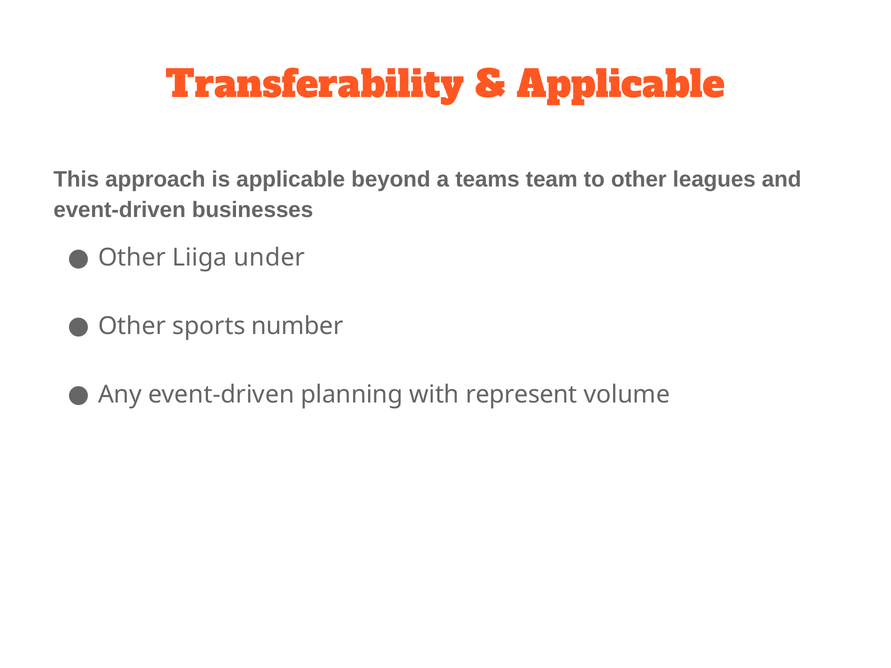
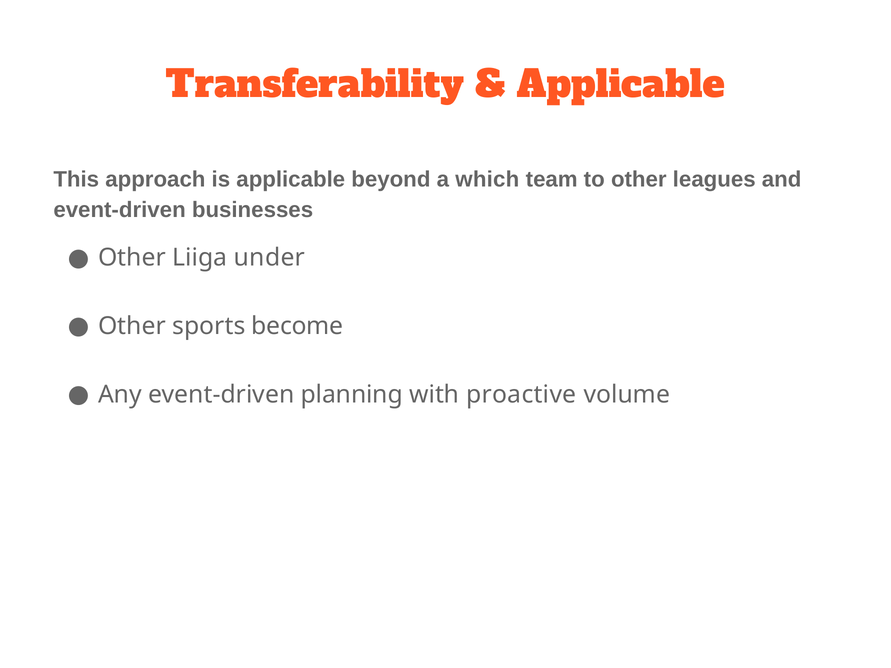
teams: teams -> which (487, 179)
number: number -> become (297, 326)
represent: represent -> proactive (521, 395)
